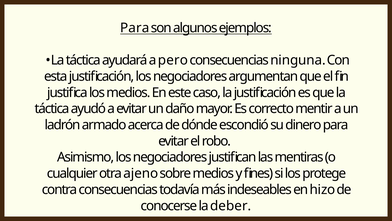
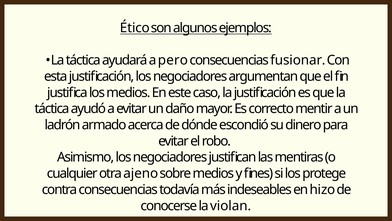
Para: Para -> Ético (135, 28)
ninguna: ninguna -> fusionar (298, 60)
deber: deber -> violan (231, 205)
